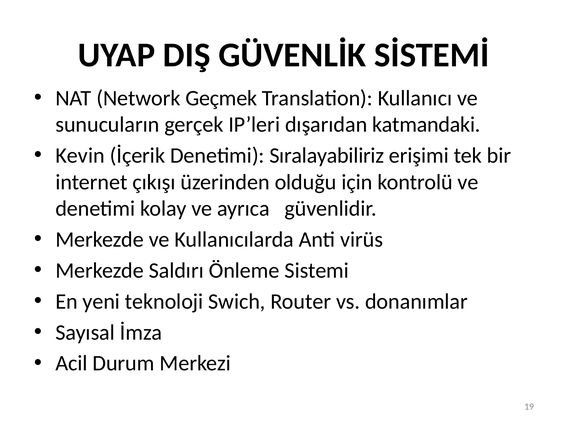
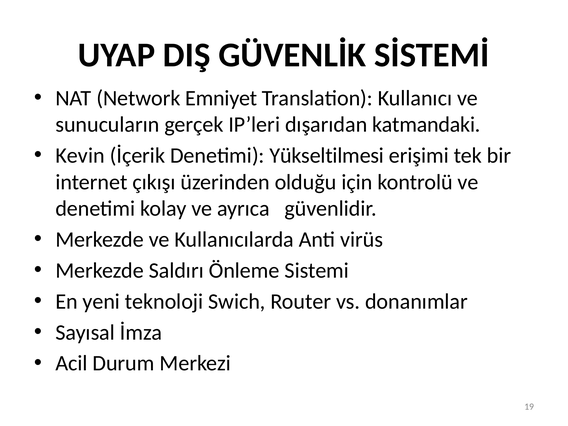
Geçmek: Geçmek -> Emniyet (221, 98)
Sıralayabiliriz: Sıralayabiliriz -> Yükseltilmesi (327, 156)
